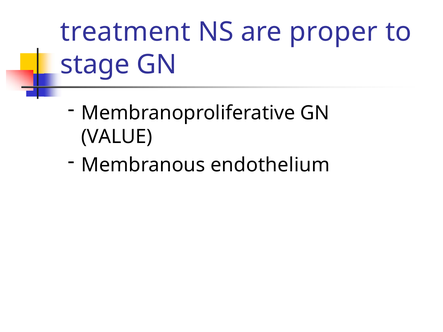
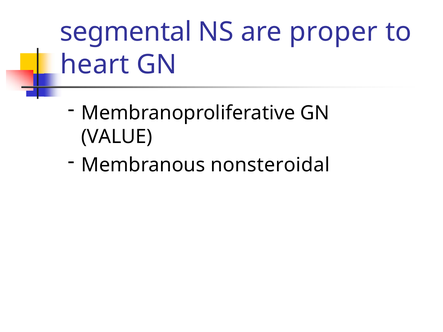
treatment: treatment -> segmental (126, 32)
stage: stage -> heart (95, 64)
endothelium: endothelium -> nonsteroidal (270, 165)
